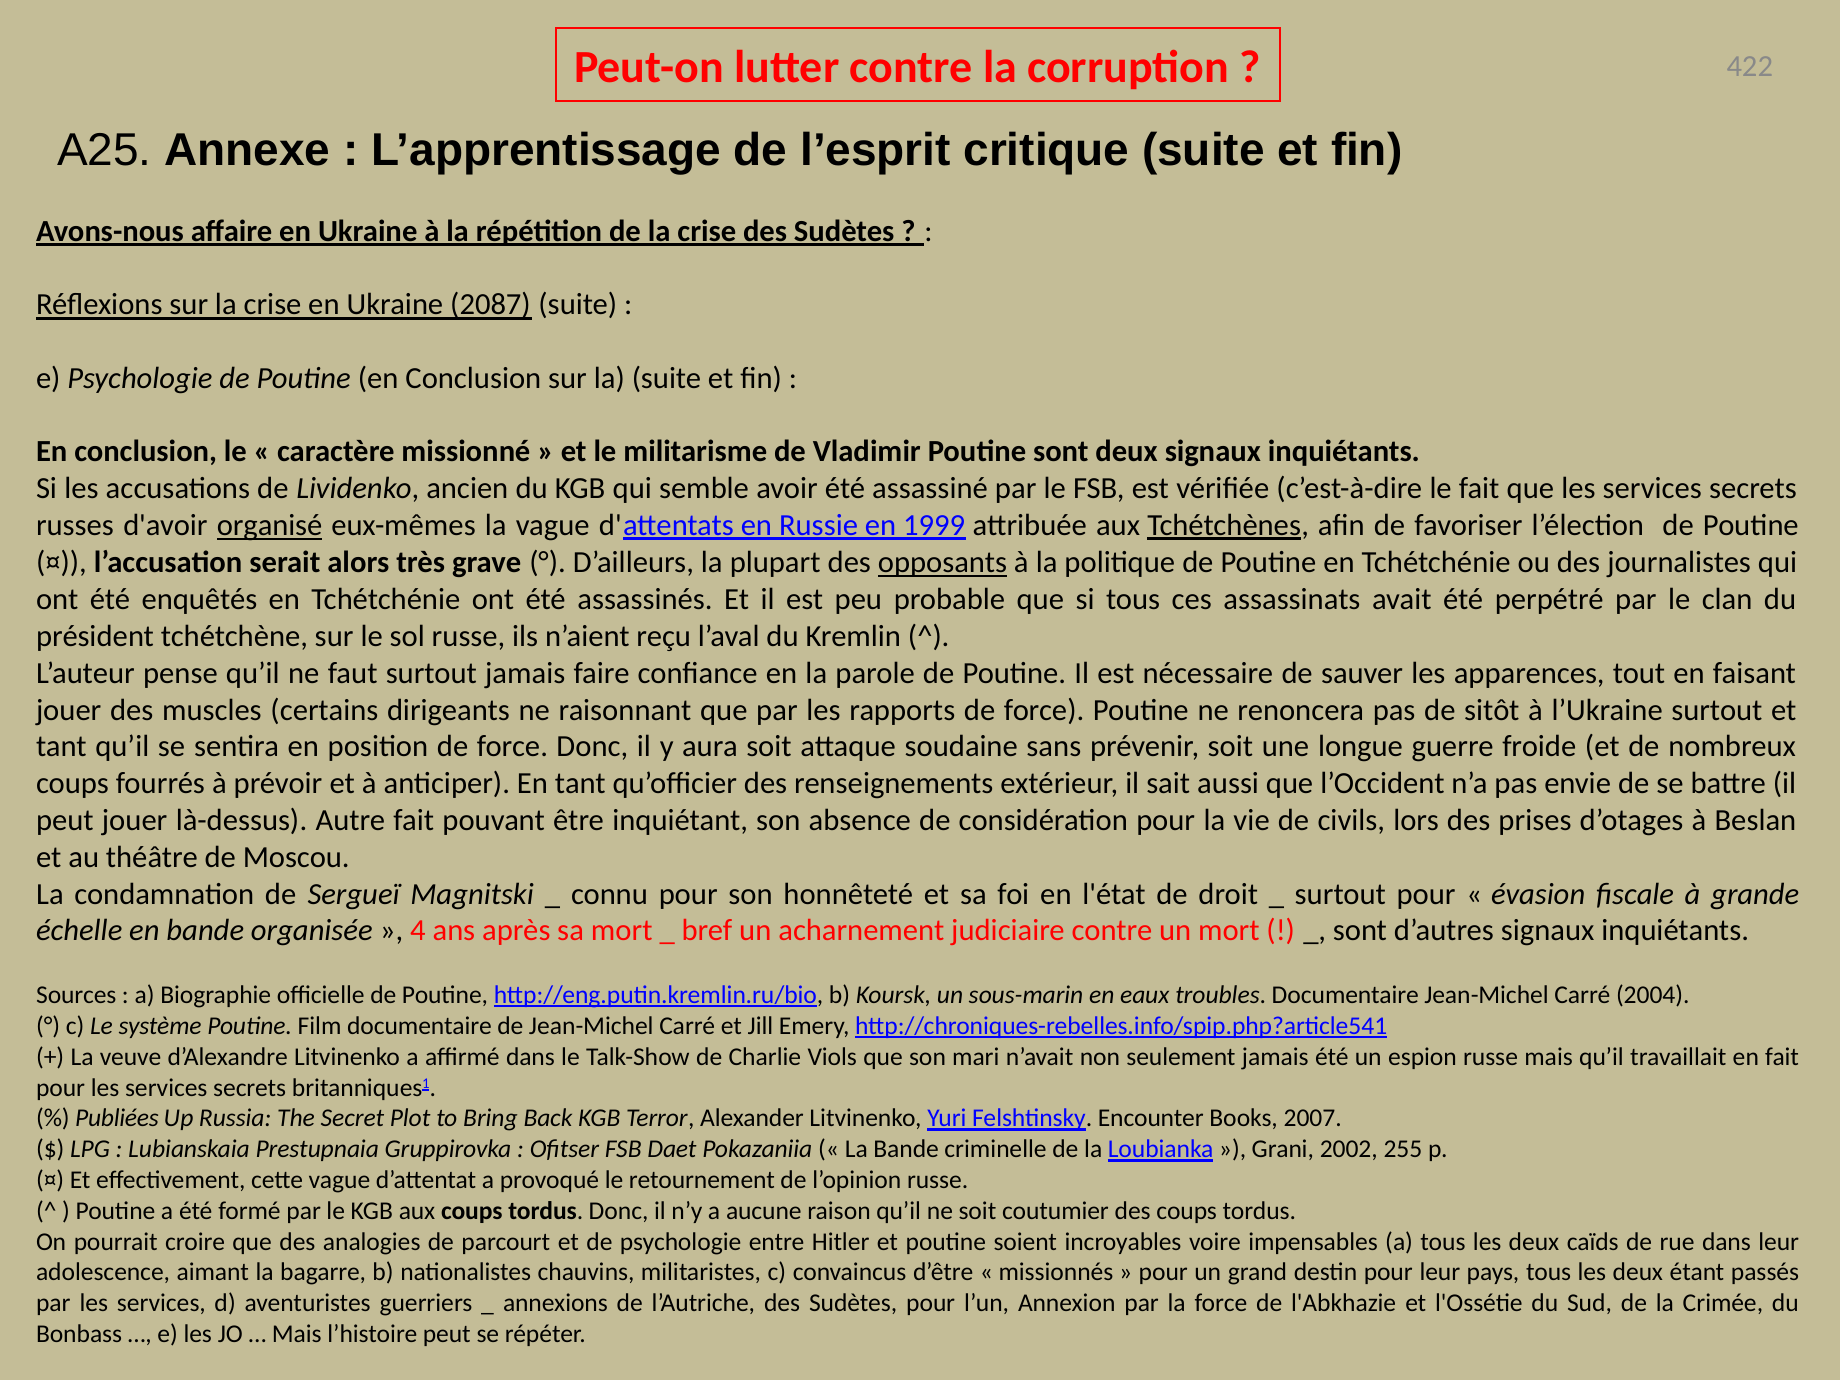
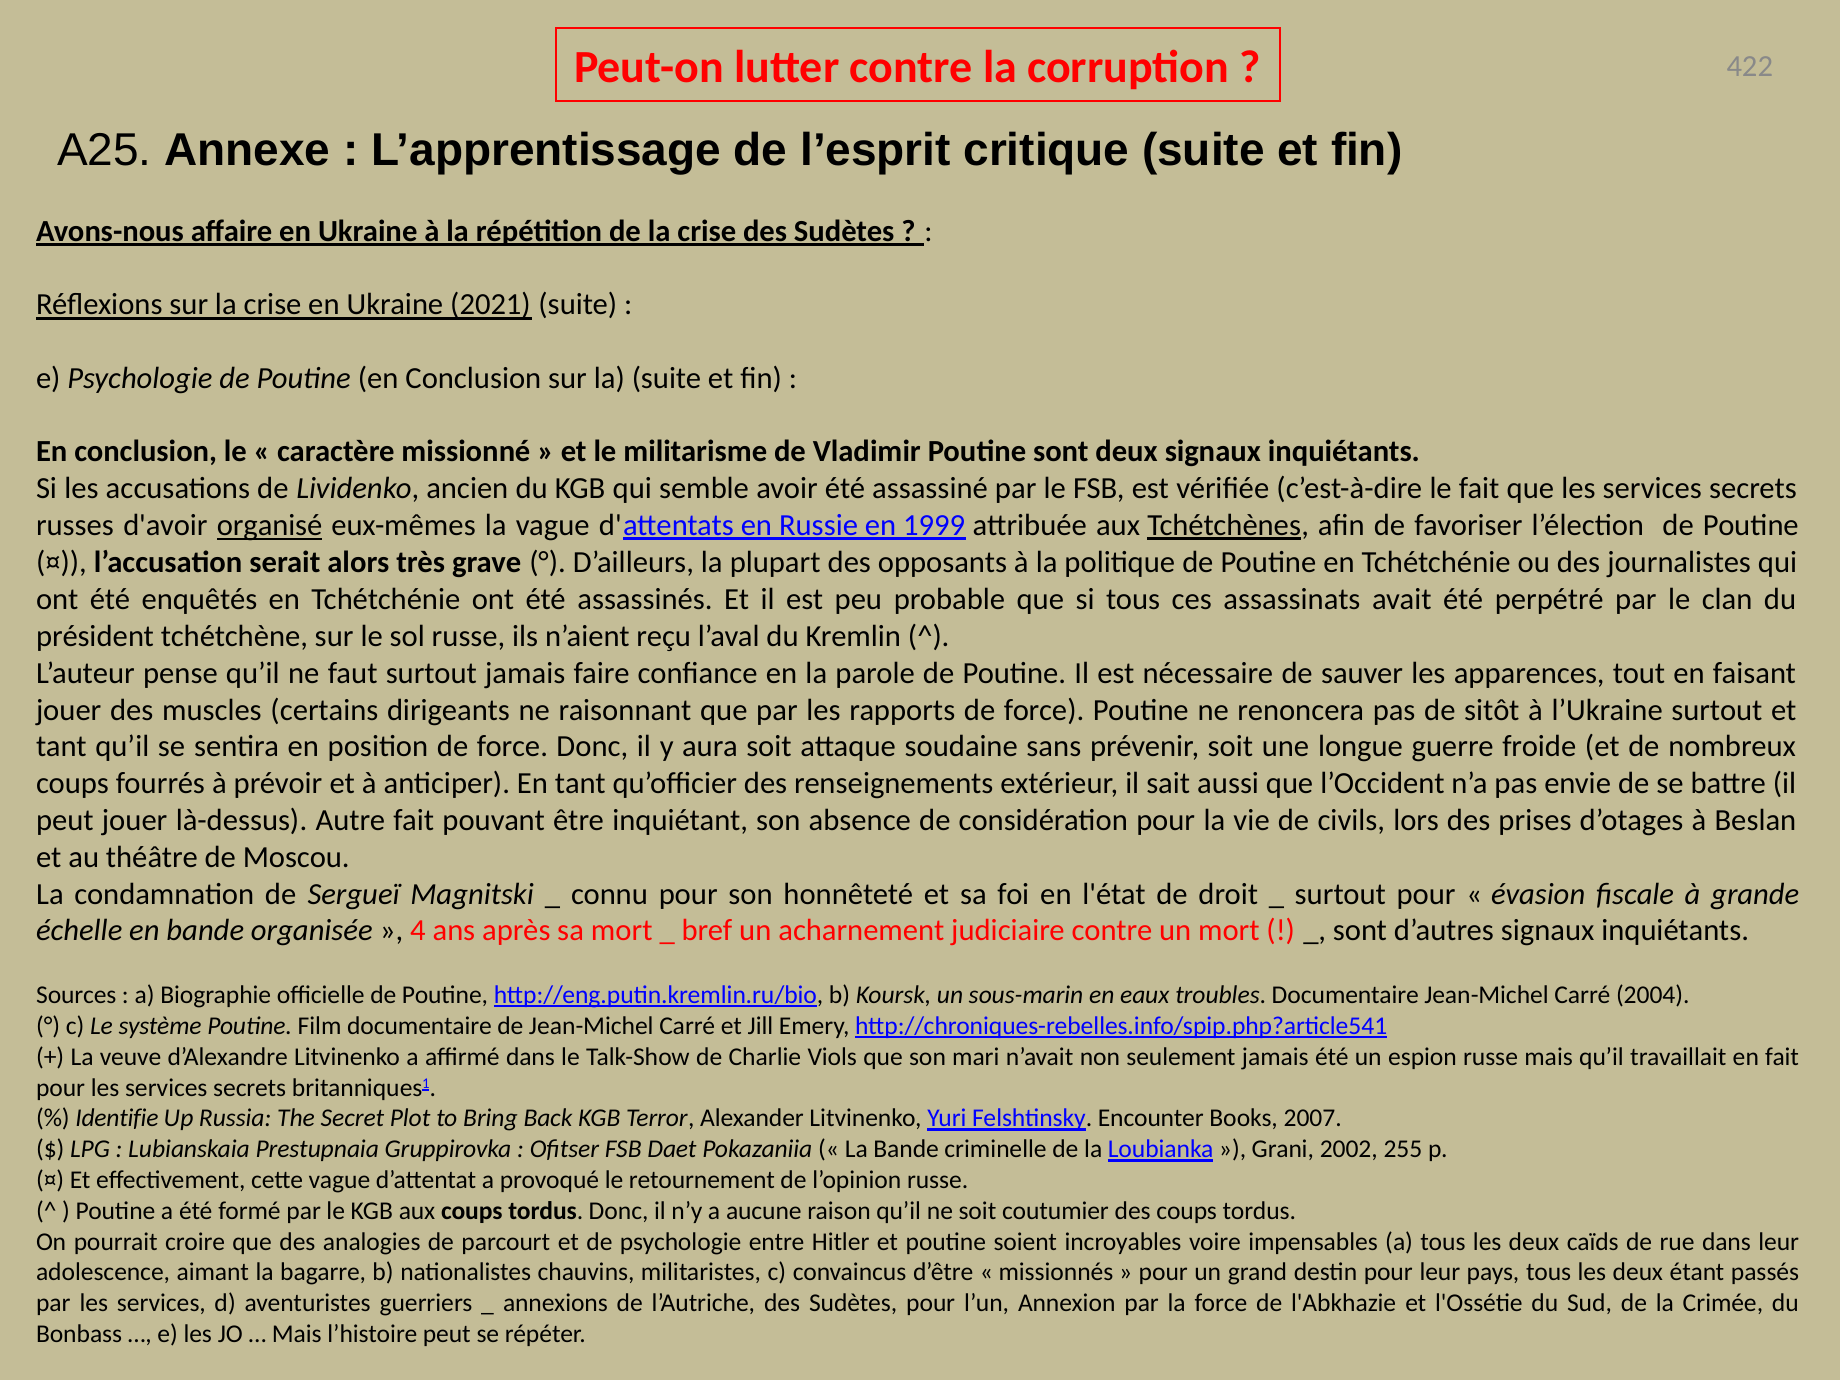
2087: 2087 -> 2021 (491, 305)
opposants underline: present -> none (943, 563)
Publiées: Publiées -> Identifie (117, 1118)
